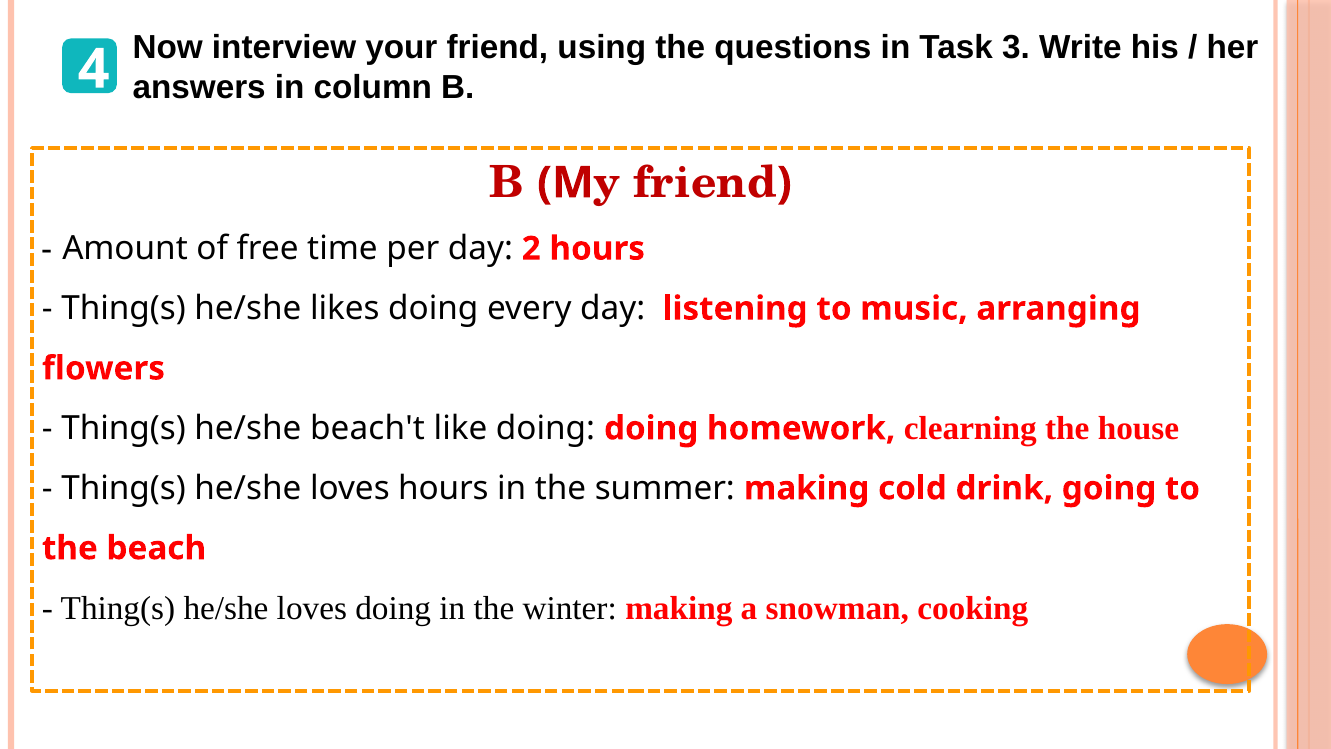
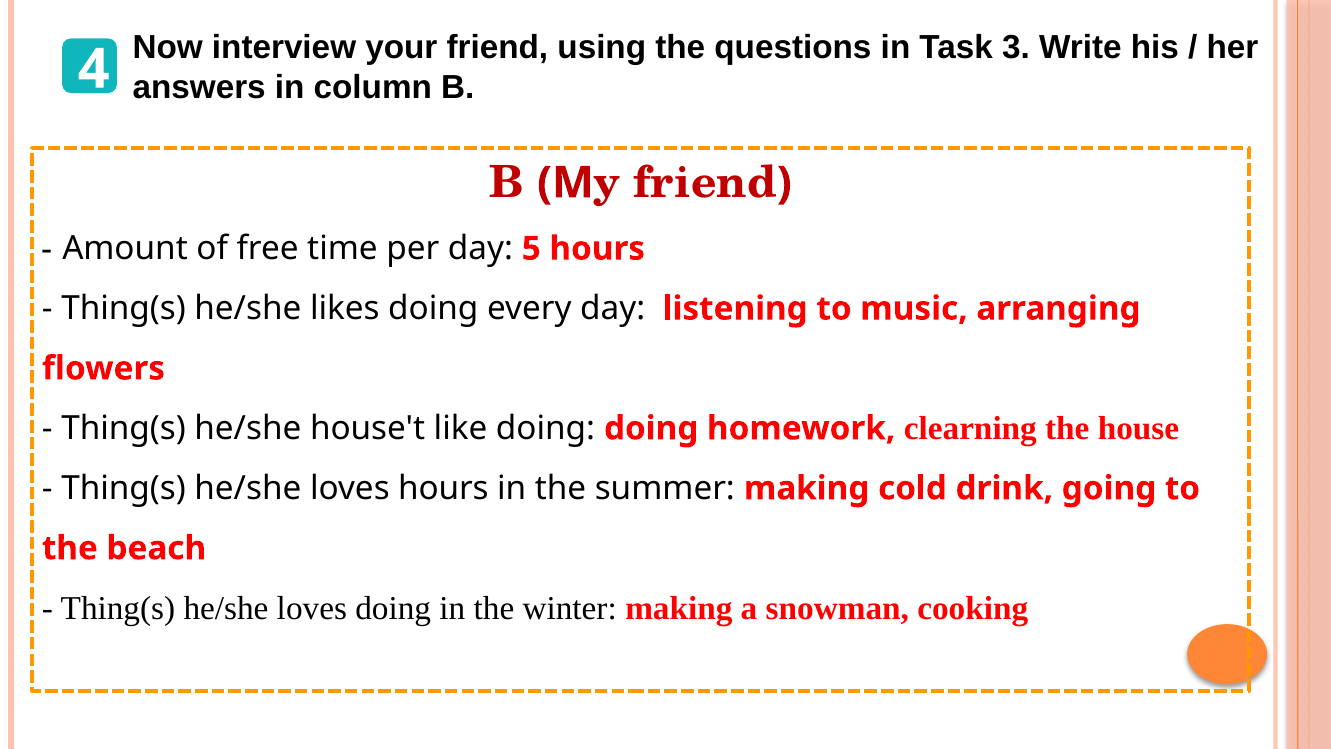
2: 2 -> 5 (531, 249)
beach't: beach't -> house't (368, 428)
